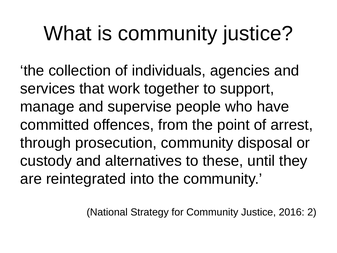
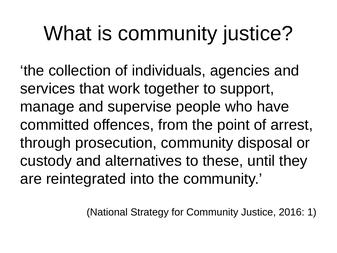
2: 2 -> 1 (312, 212)
